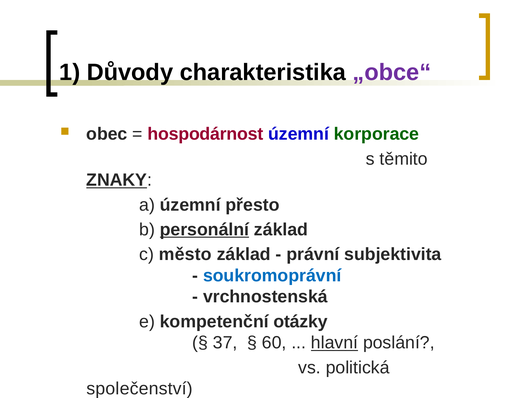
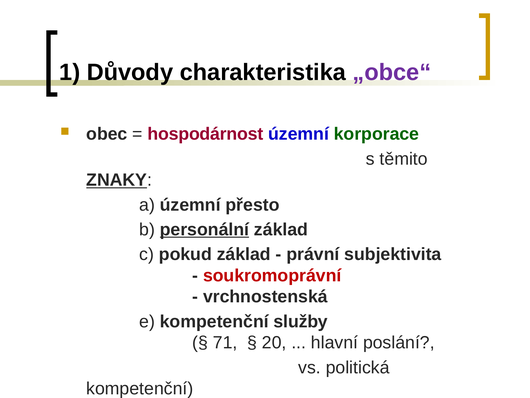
město: město -> pokud (185, 254)
soukromoprávní colour: blue -> red (272, 275)
otázky: otázky -> služby (301, 321)
37: 37 -> 71 (225, 342)
60: 60 -> 20 (274, 342)
hlavní underline: present -> none (335, 342)
společenství: společenství -> kompetenční (140, 388)
